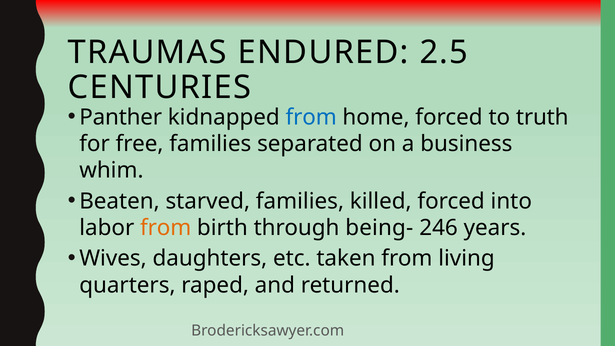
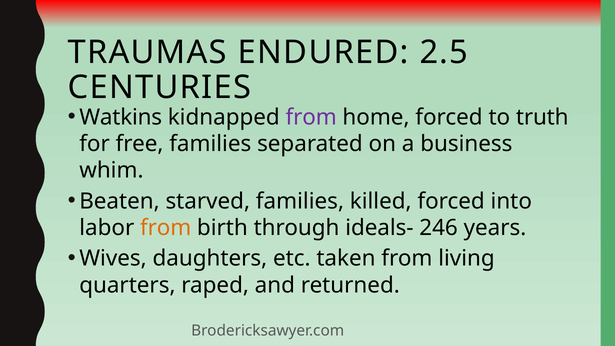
Panther: Panther -> Watkins (121, 117)
from colour: blue -> purple (311, 117)
being-: being- -> ideals- (379, 228)
